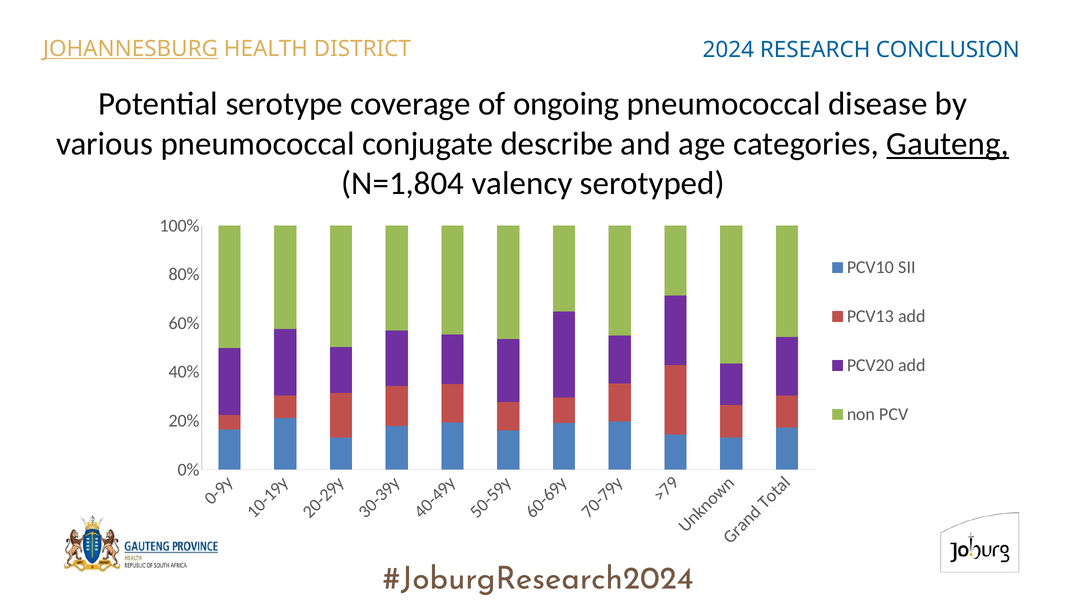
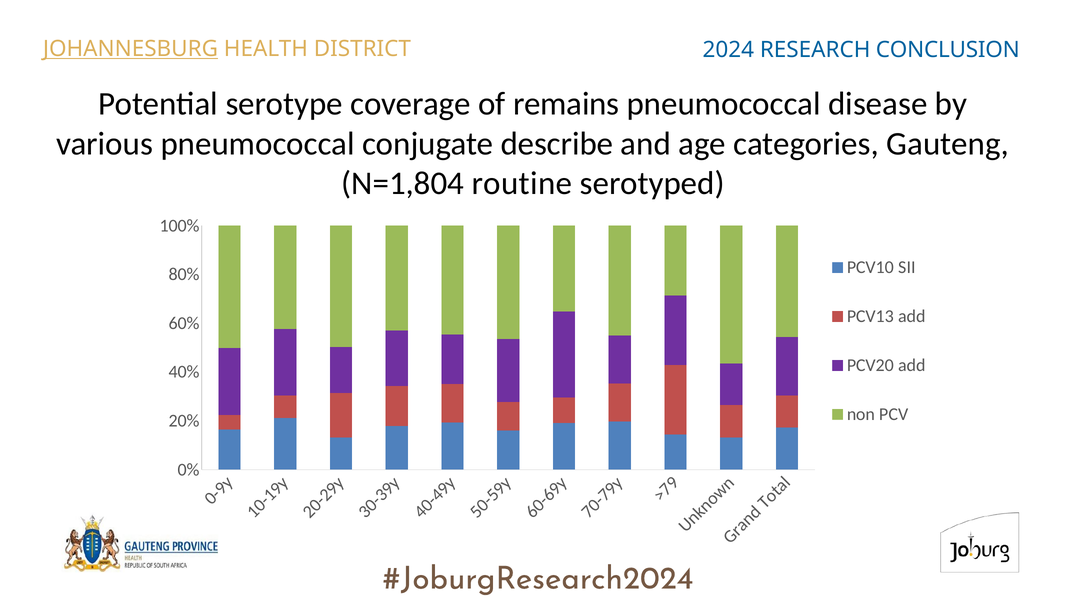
ongoing: ongoing -> remains (566, 104)
Gauteng underline: present -> none (948, 144)
valency: valency -> routine (522, 183)
